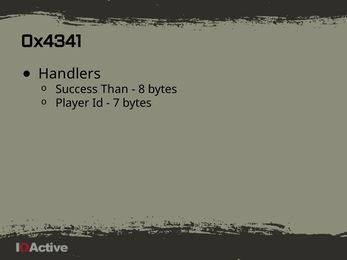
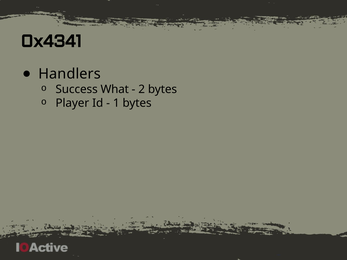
Than: Than -> What (115, 89)
8: 8 -> 2 (142, 89)
7: 7 -> 1 (116, 103)
